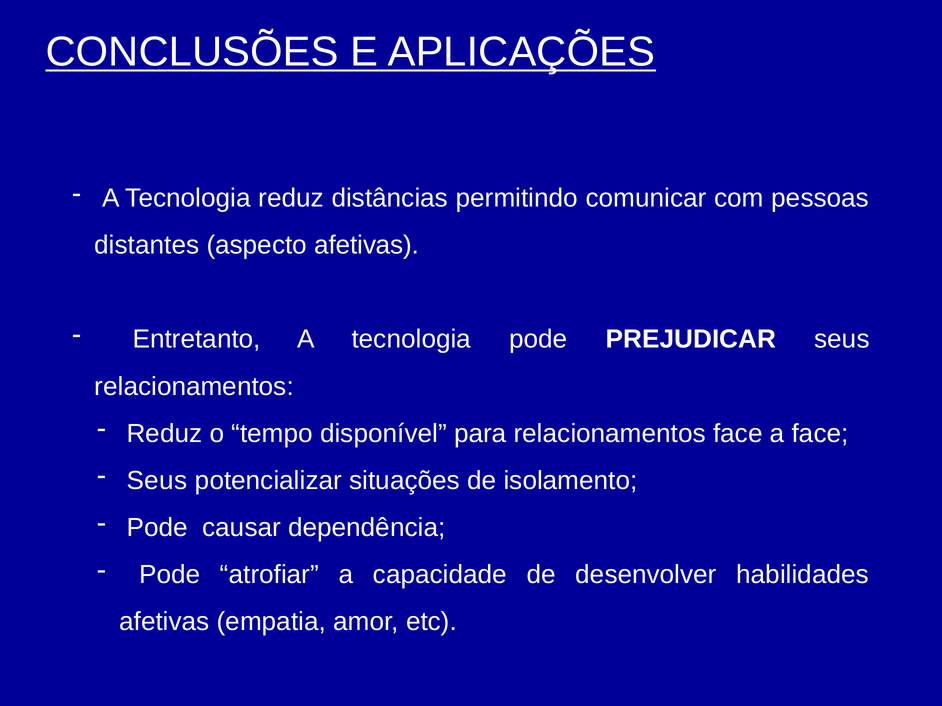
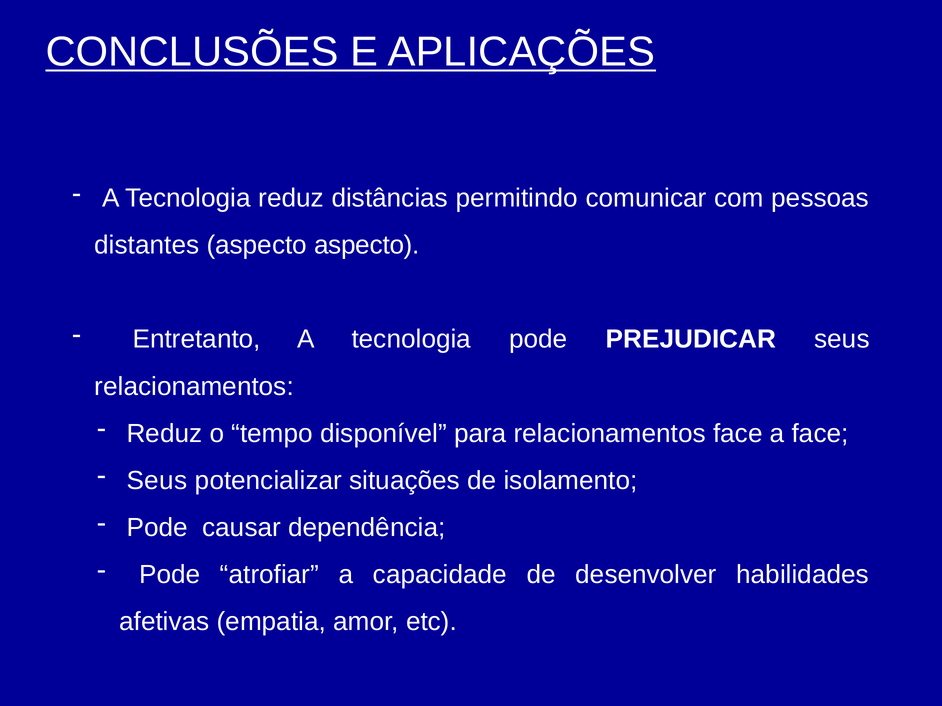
aspecto afetivas: afetivas -> aspecto (367, 245)
